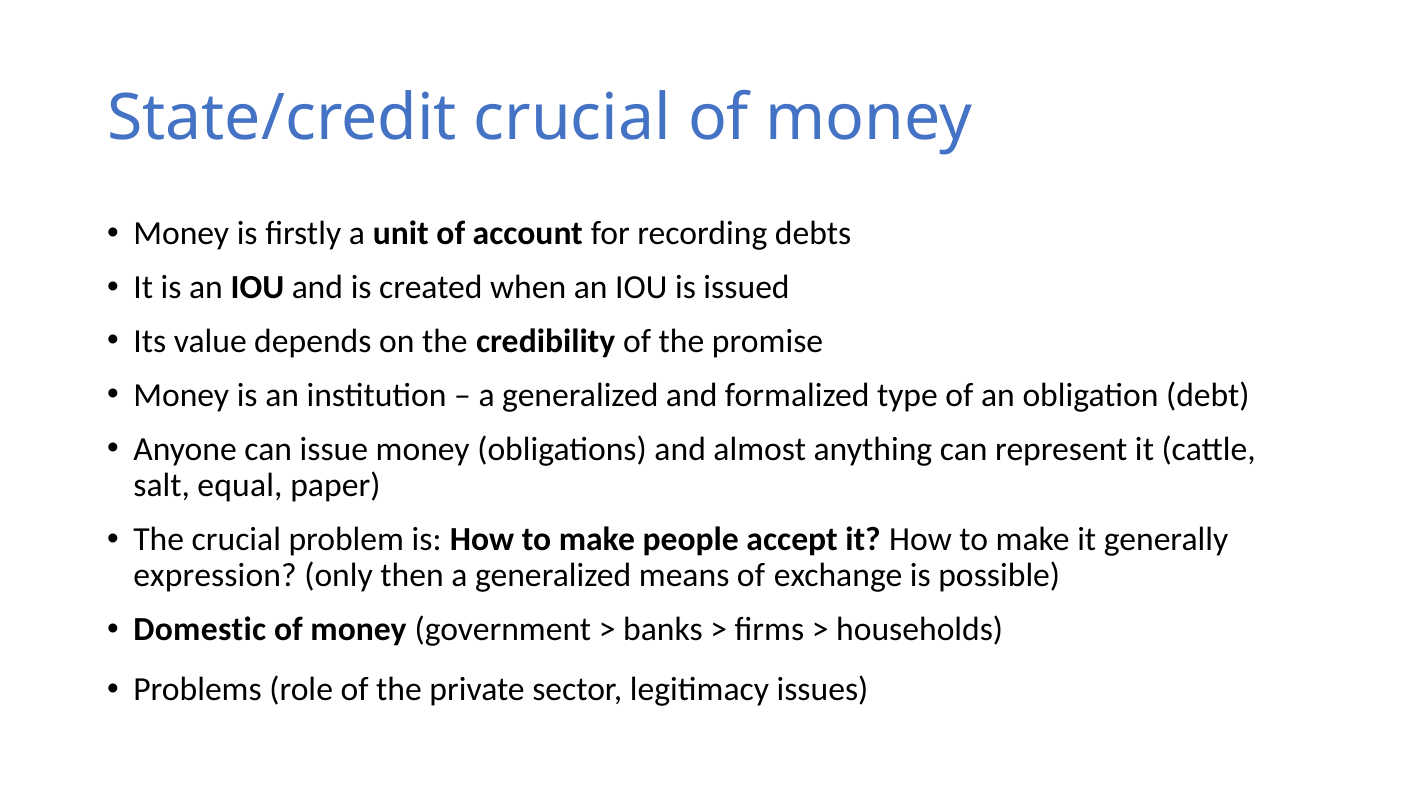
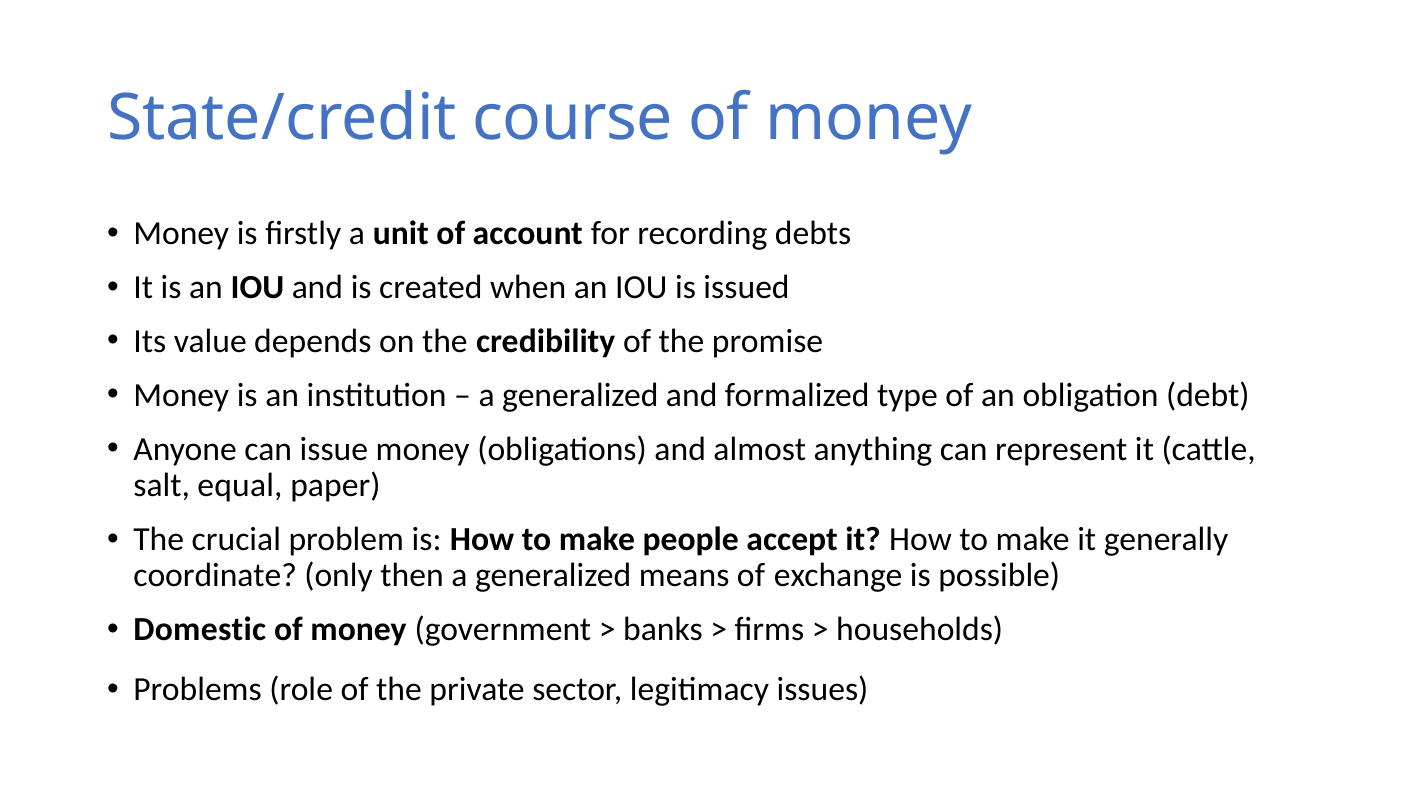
State/credit crucial: crucial -> course (573, 118)
expression: expression -> coordinate (215, 576)
